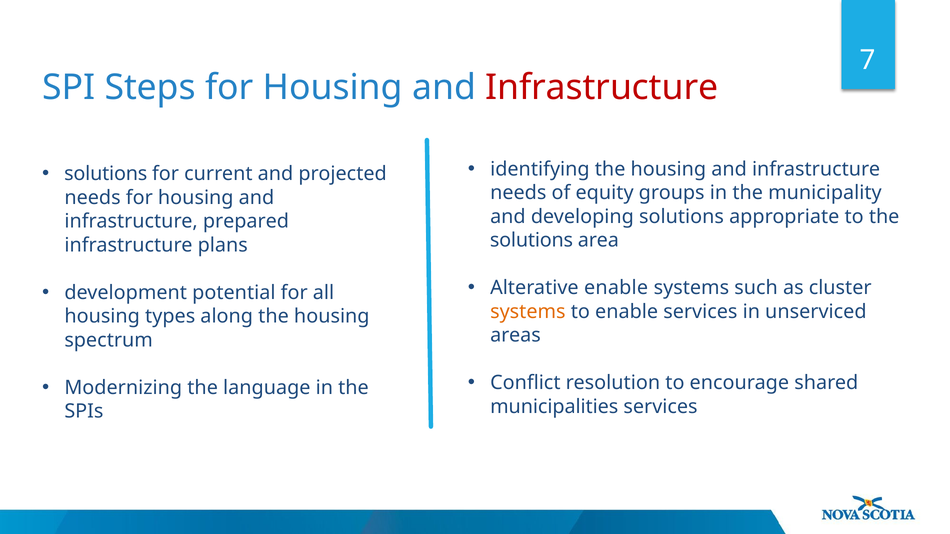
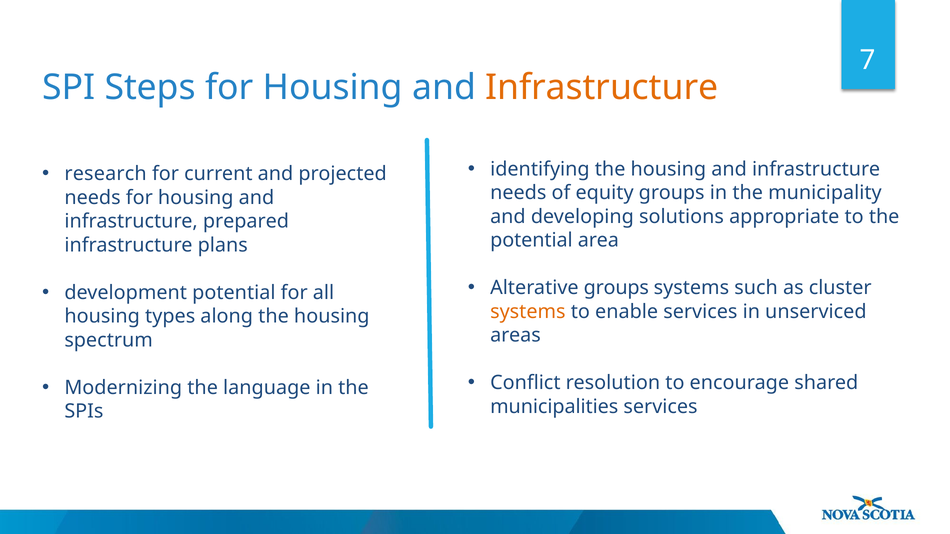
Infrastructure colour: red -> orange (602, 88)
solutions: solutions -> research (106, 174)
solutions: solutions -> potential (531, 241)
Alterative enable: enable -> groups (616, 288)
